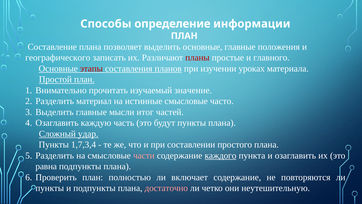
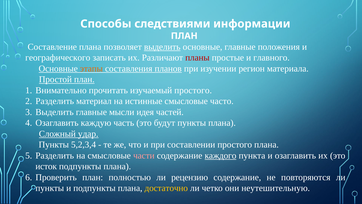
определение: определение -> следствиями (172, 24)
выделить underline: none -> present (162, 47)
этапы colour: red -> orange (91, 68)
уроках: уроках -> регион (252, 68)
изучаемый значение: значение -> простого (193, 90)
итог: итог -> идея (145, 112)
1,7,3,4: 1,7,3,4 -> 5,2,3,4 (84, 144)
равна: равна -> исток (46, 166)
включает: включает -> рецензию (190, 177)
достаточно colour: pink -> yellow (166, 188)
